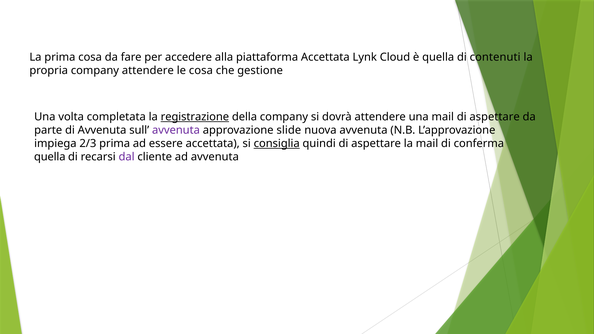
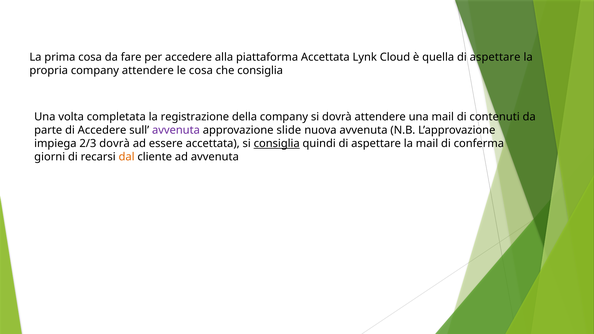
quella di contenuti: contenuti -> aspettare (495, 57)
che gestione: gestione -> consiglia (260, 71)
registrazione underline: present -> none (195, 117)
mail di aspettare: aspettare -> contenuti (495, 117)
di Avvenuta: Avvenuta -> Accedere (102, 130)
2/3 prima: prima -> dovrà (115, 144)
quella: quella -> giorni (50, 157)
dal colour: purple -> orange (127, 157)
